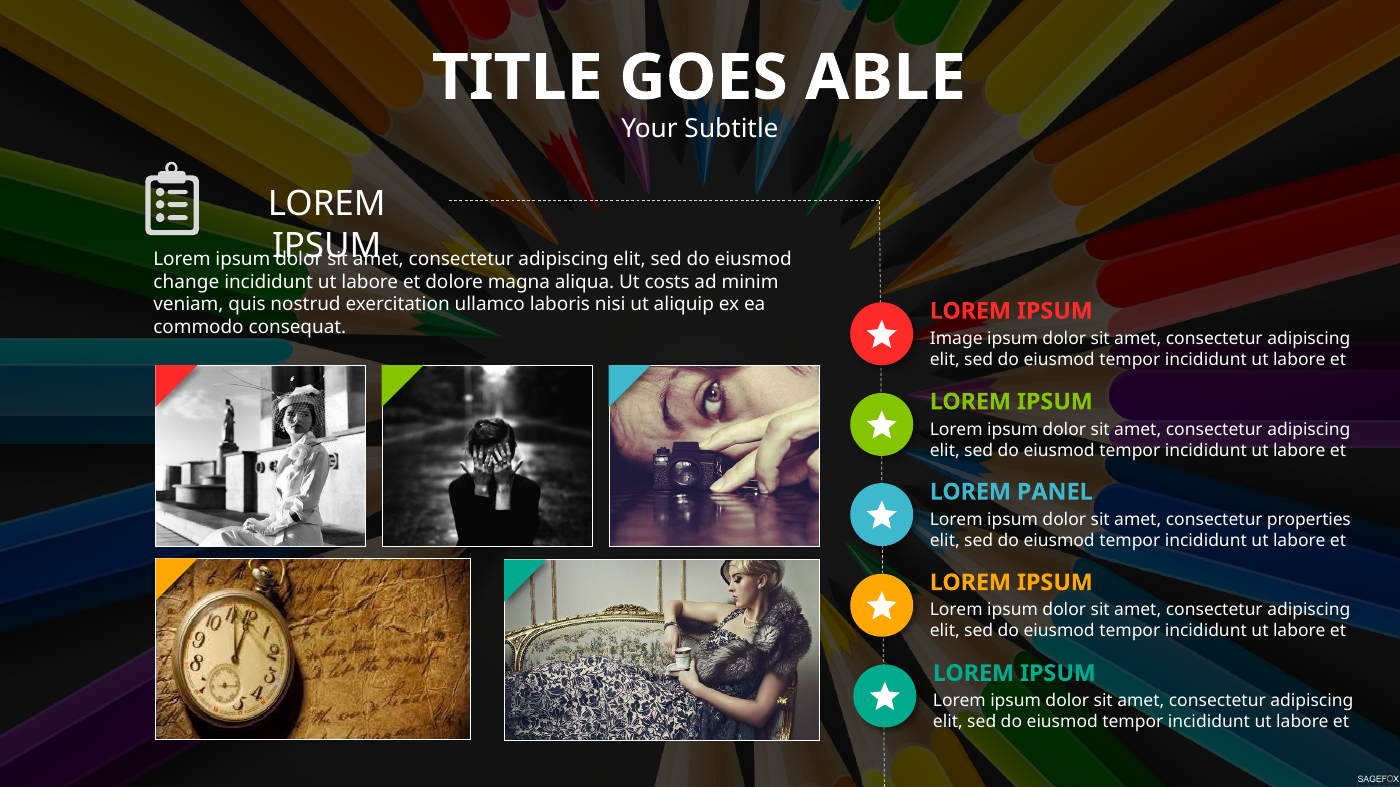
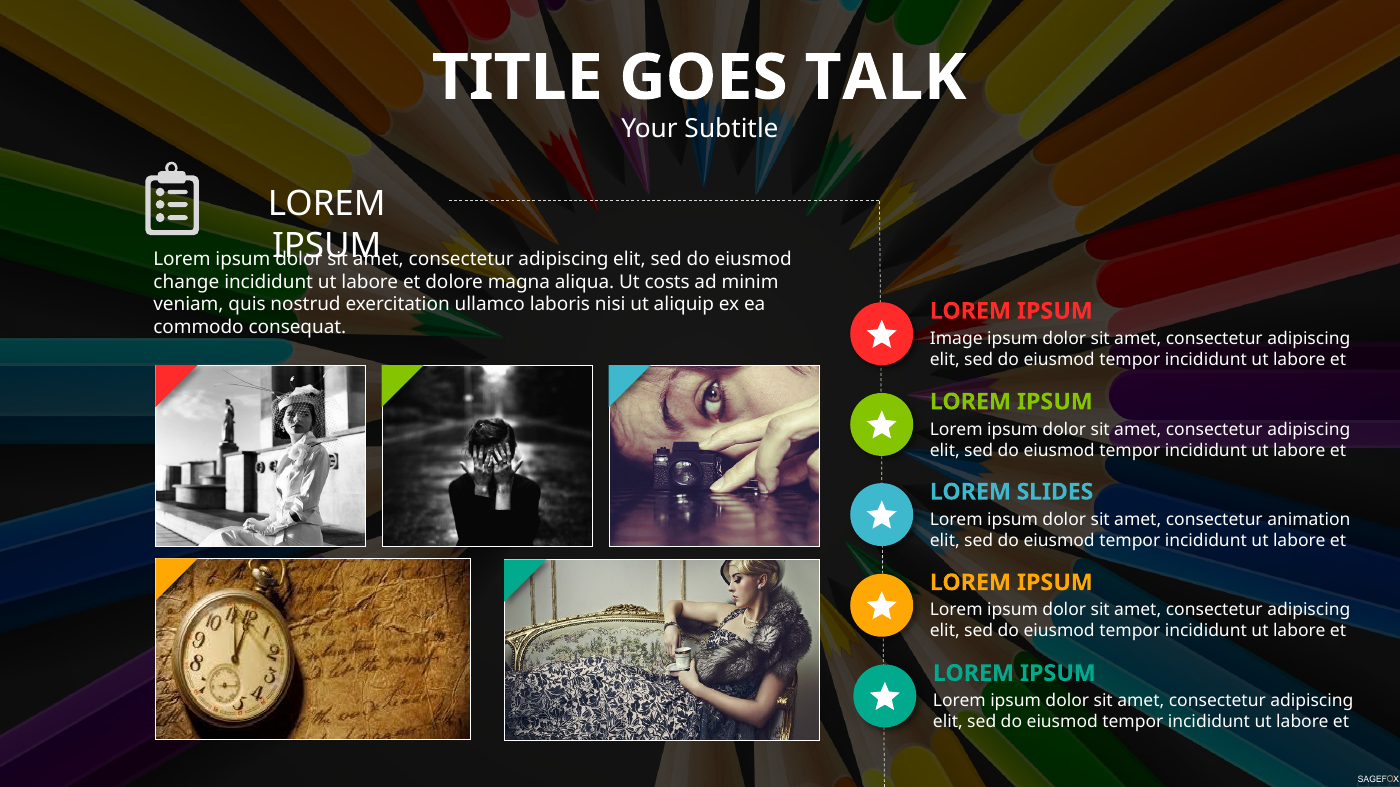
ABLE: ABLE -> TALK (886, 78)
PANEL: PANEL -> SLIDES (1055, 492)
properties: properties -> animation (1309, 520)
